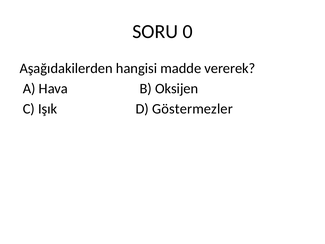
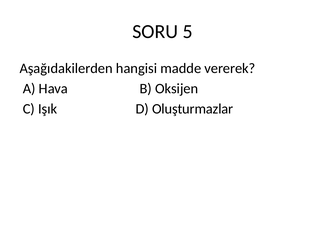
0: 0 -> 5 (188, 31)
Göstermezler: Göstermezler -> Oluşturmazlar (193, 109)
